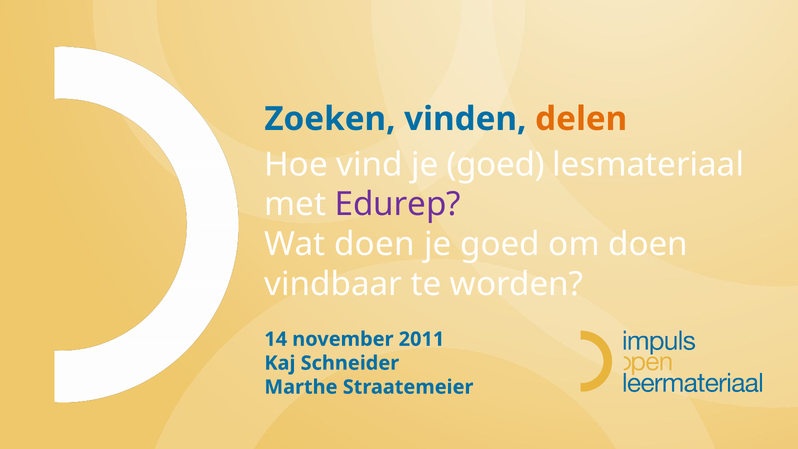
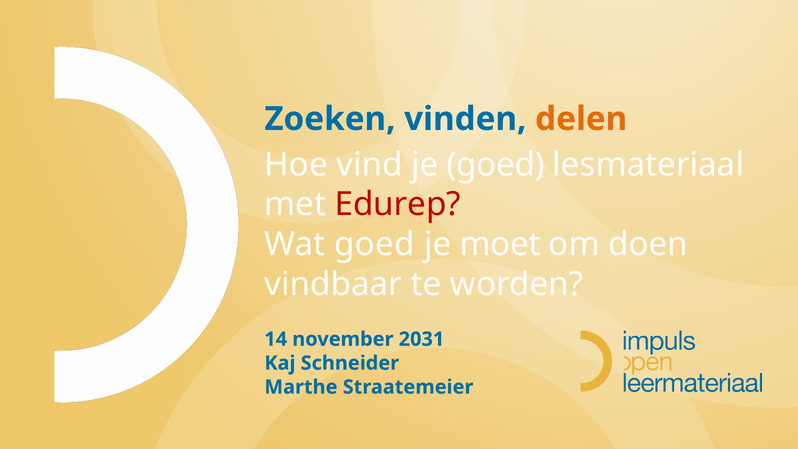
Edurep colour: purple -> red (398, 204)
Wat doen: doen -> goed (375, 244)
goed: goed -> moet (500, 244)
2011: 2011 -> 2031 (421, 339)
